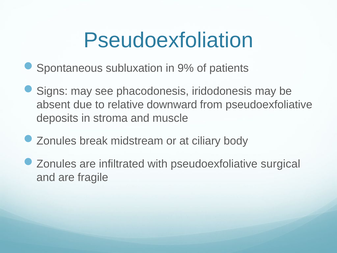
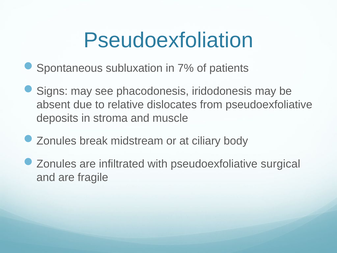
9%: 9% -> 7% (186, 68)
downward: downward -> dislocates (172, 105)
